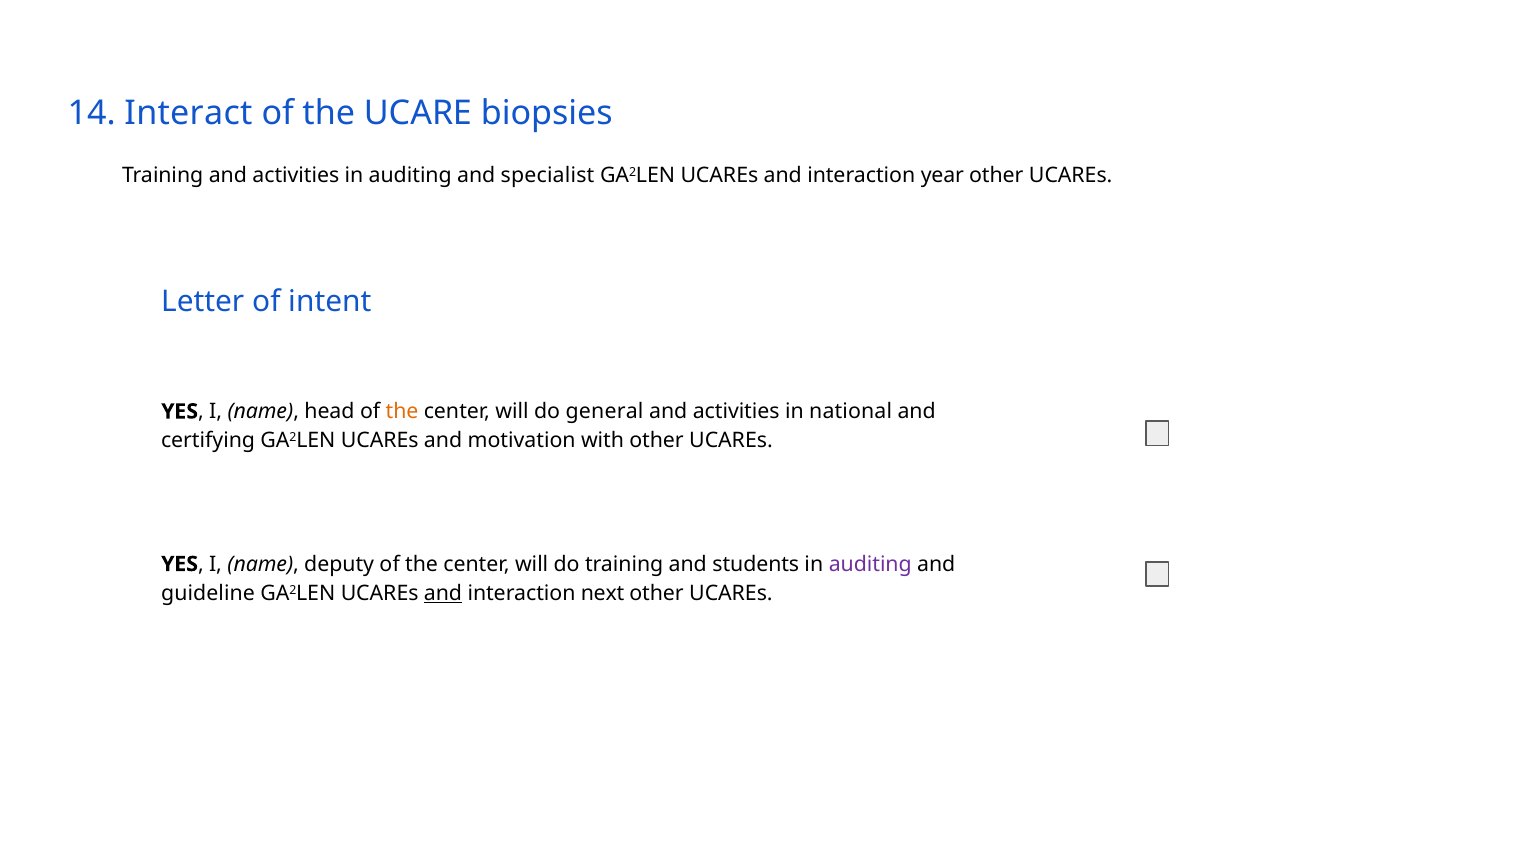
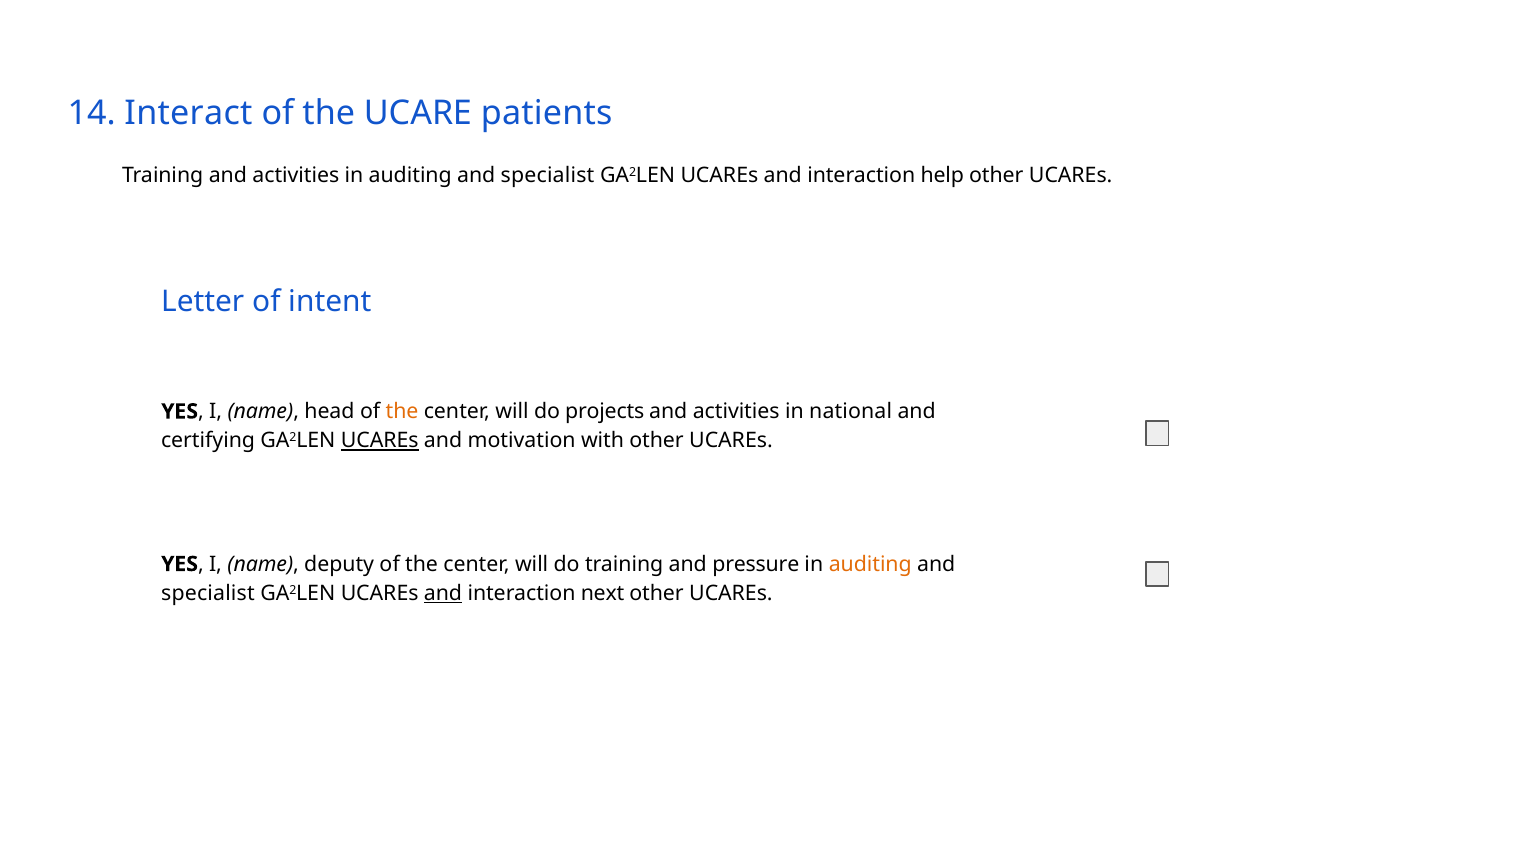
biopsies: biopsies -> patients (547, 113)
year: year -> help (942, 176)
general: general -> projects (605, 412)
UCAREs underline: none -> present (380, 441)
students: students -> pressure (756, 564)
auditing colour: purple -> orange (870, 564)
guideline: guideline -> specialist (208, 594)
